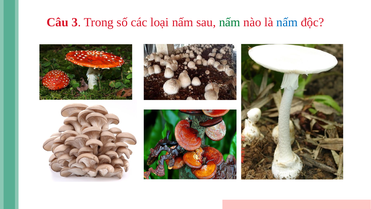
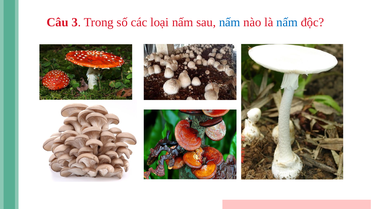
nấm colour: green -> blue (230, 22)
